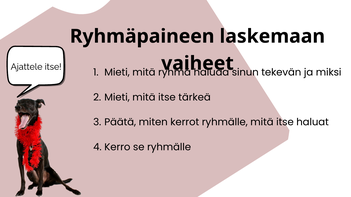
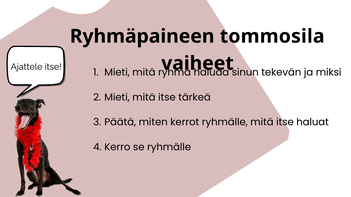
laskemaan: laskemaan -> tommosila (272, 36)
